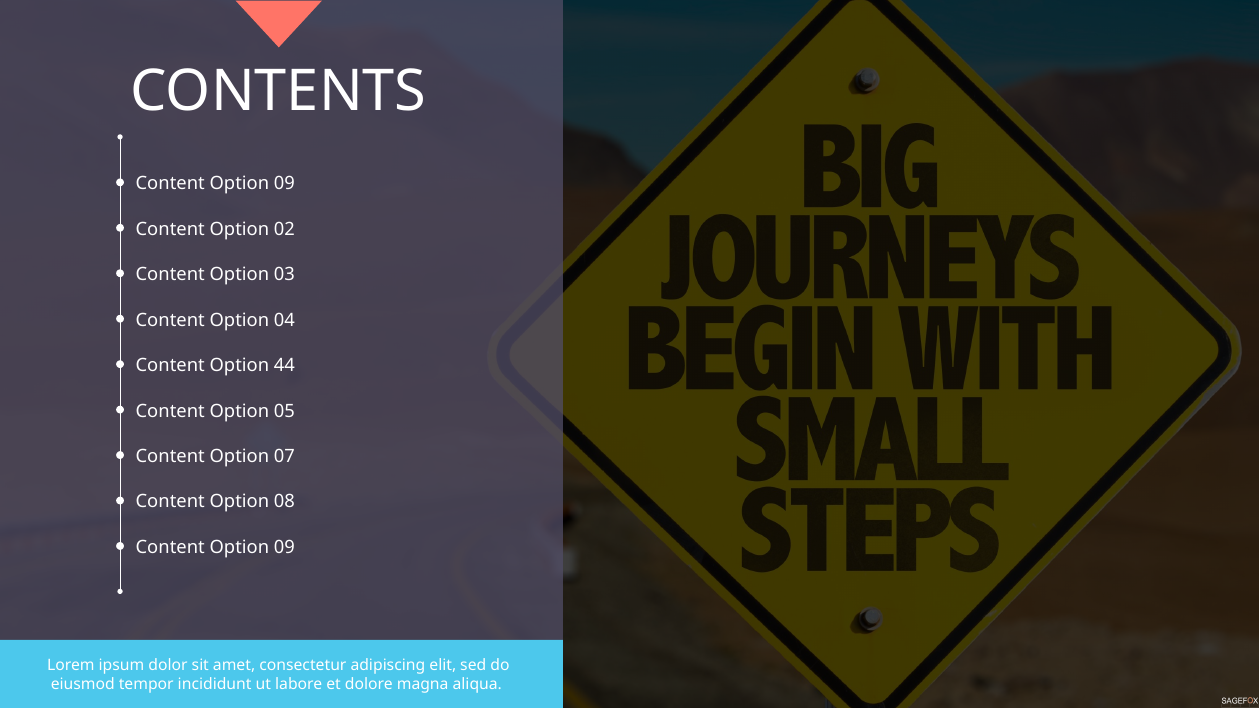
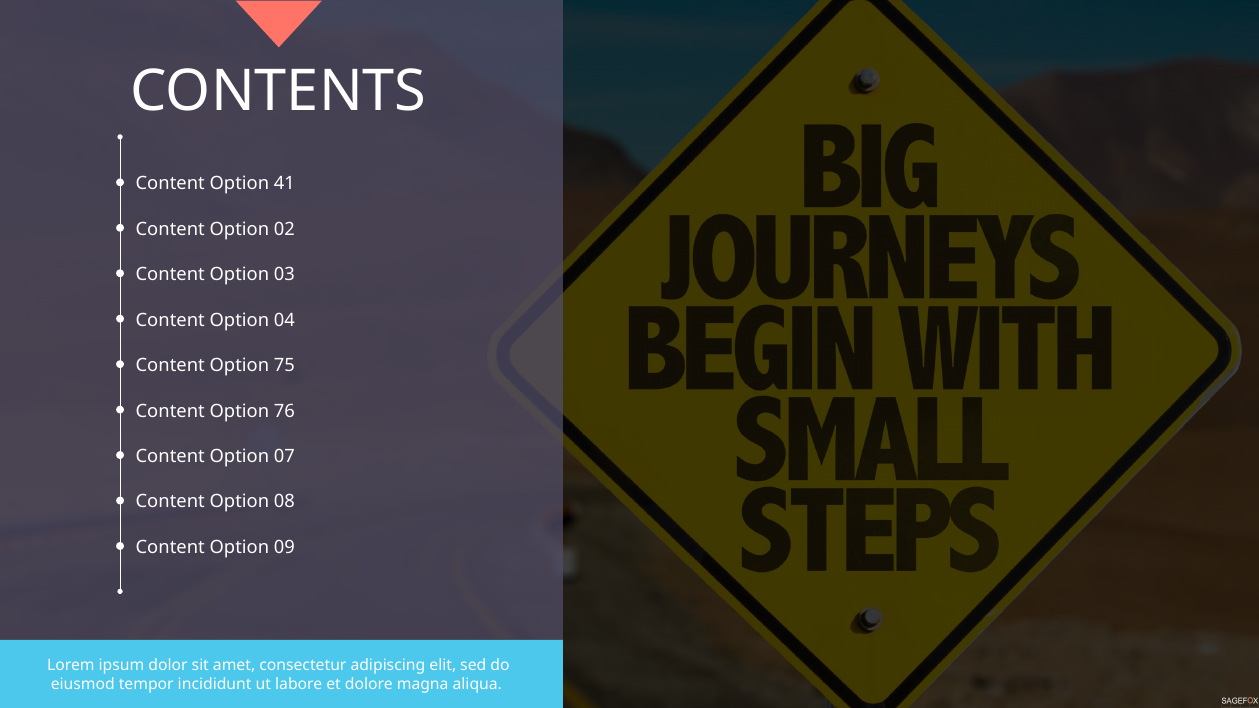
09: 09 -> 41 (284, 183)
44: 44 -> 75 (284, 366)
05: 05 -> 76 (284, 411)
